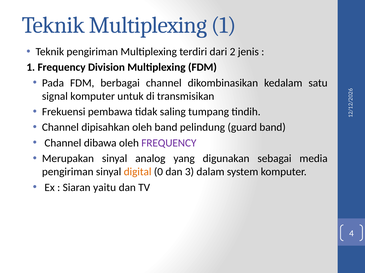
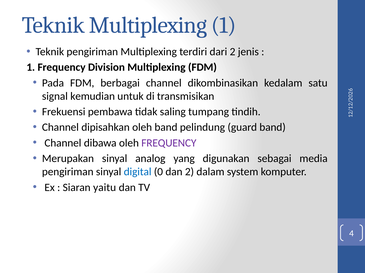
signal komputer: komputer -> kemudian (93, 96)
digital colour: orange -> blue (138, 172)
dan 3: 3 -> 2 (189, 172)
